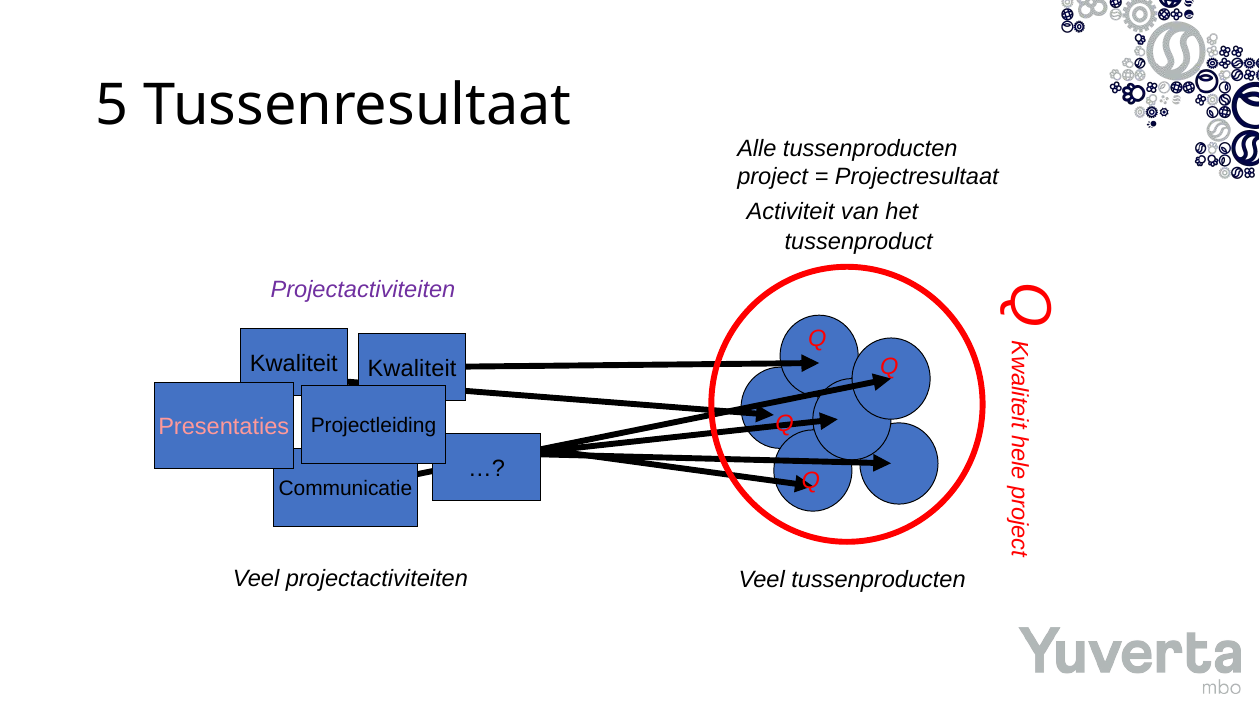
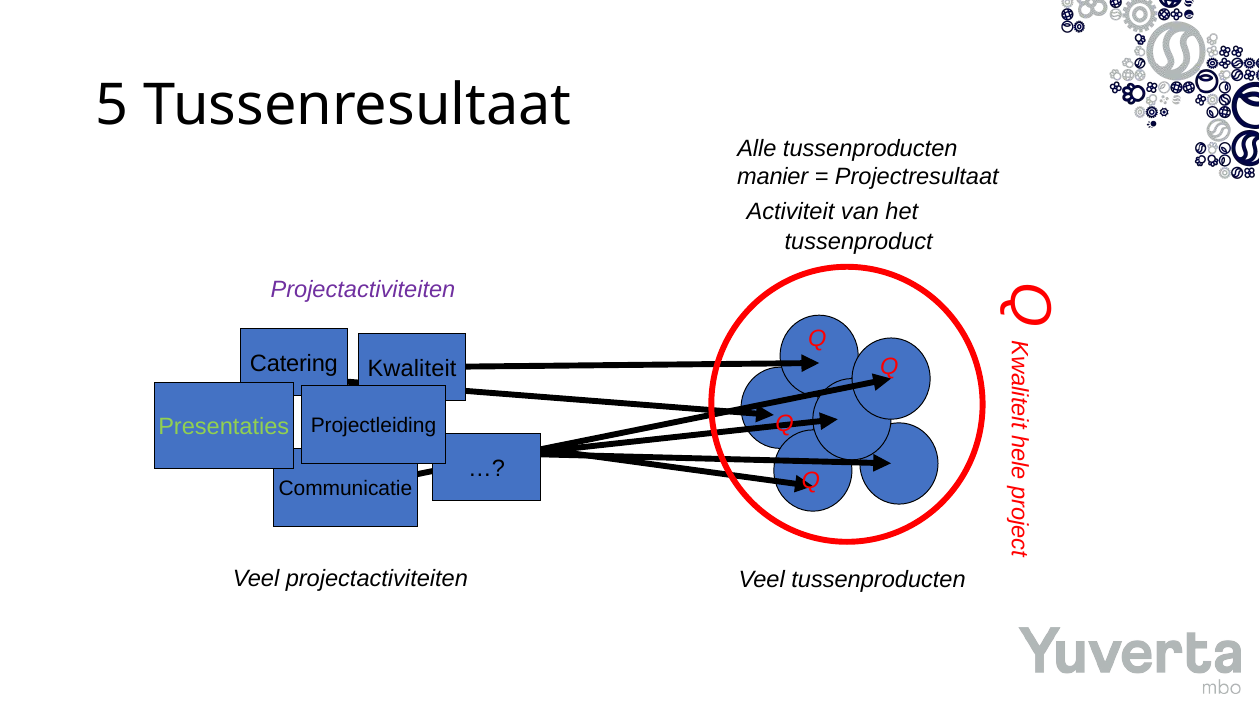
project: project -> manier (773, 177)
Kwaliteit: Kwaliteit -> Catering (294, 364)
Presentaties colour: pink -> light green (224, 427)
